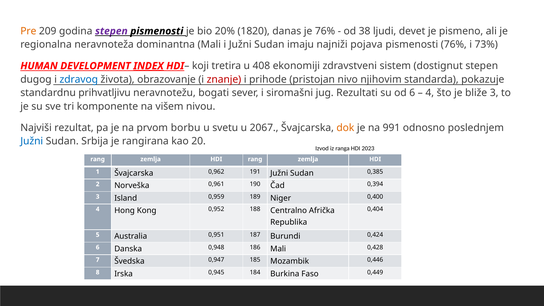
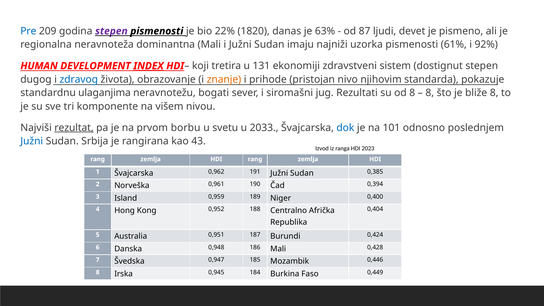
Pre colour: orange -> blue (28, 31)
20%: 20% -> 22% (225, 31)
je 76%: 76% -> 63% (325, 31)
38: 38 -> 87 (365, 31)
pojava: pojava -> uzorka (367, 45)
pismenosti 76%: 76% -> 61% (454, 45)
73%: 73% -> 92% (486, 45)
408: 408 -> 131 (261, 66)
znanje colour: red -> orange (224, 79)
prihvatljivu: prihvatljivu -> ulaganjima (105, 93)
od 6: 6 -> 8 (412, 93)
4: 4 -> 8 (430, 93)
bliže 3: 3 -> 8 (494, 93)
rezultat underline: none -> present (74, 128)
2067: 2067 -> 2033 (264, 128)
dok colour: orange -> blue (345, 128)
991: 991 -> 101 (391, 128)
20: 20 -> 43 (199, 141)
